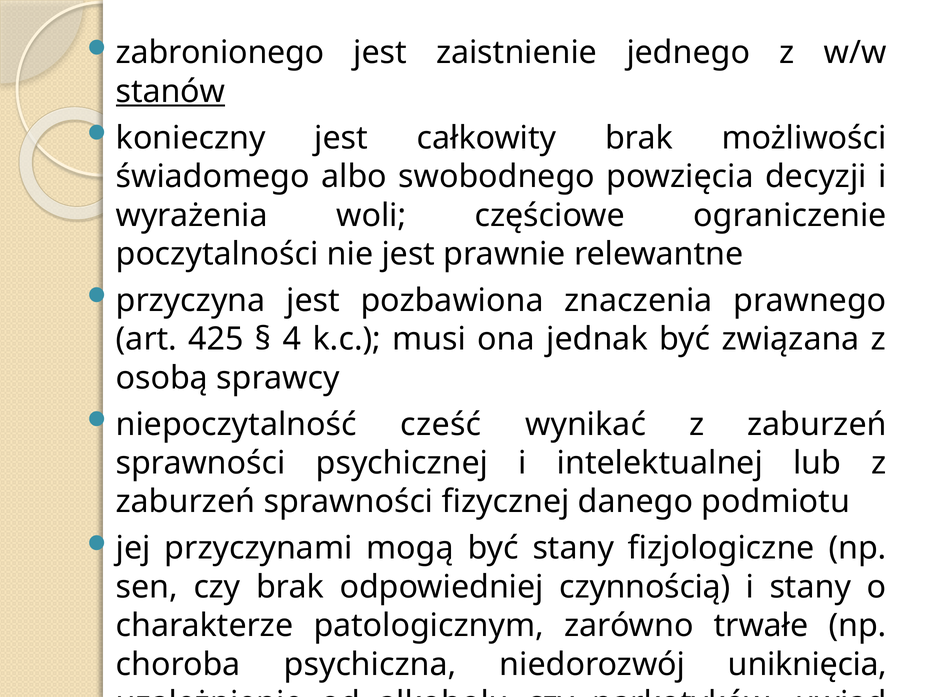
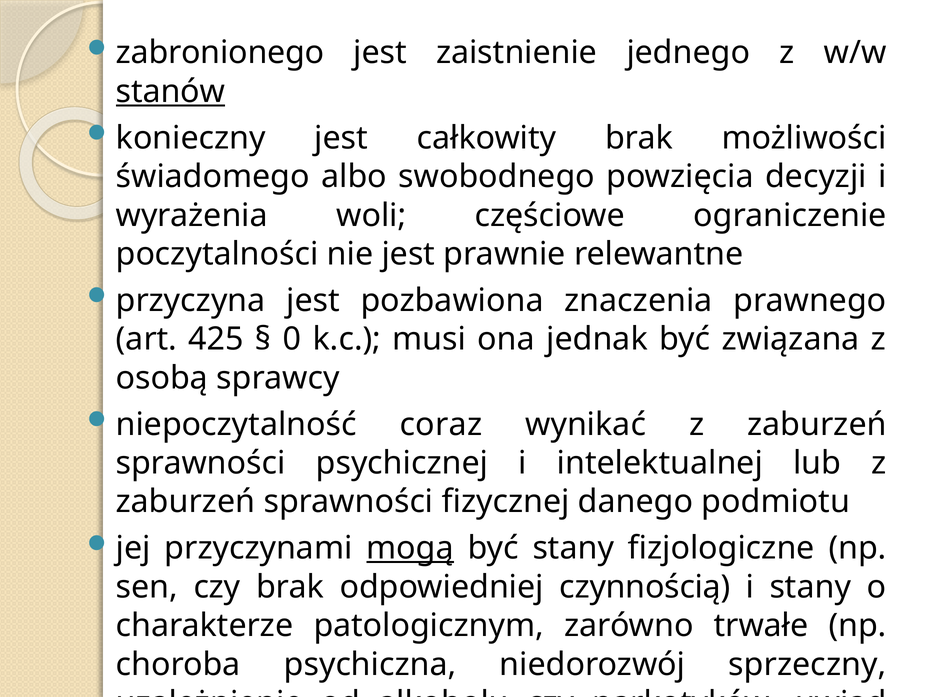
4: 4 -> 0 (292, 339)
cześć: cześć -> coraz (441, 424)
mogą underline: none -> present (410, 548)
uniknięcia: uniknięcia -> sprzeczny (807, 664)
